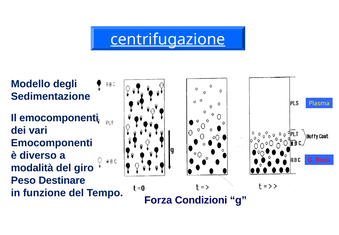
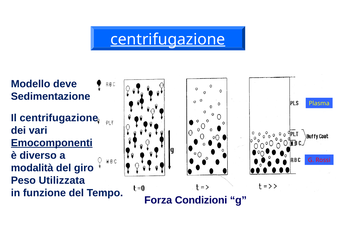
degli: degli -> deve (65, 84)
Il emocomponenti: emocomponenti -> centrifugazione (59, 118)
Emocomponenti underline: none -> present (52, 143)
Destinare: Destinare -> Utilizzata (62, 180)
